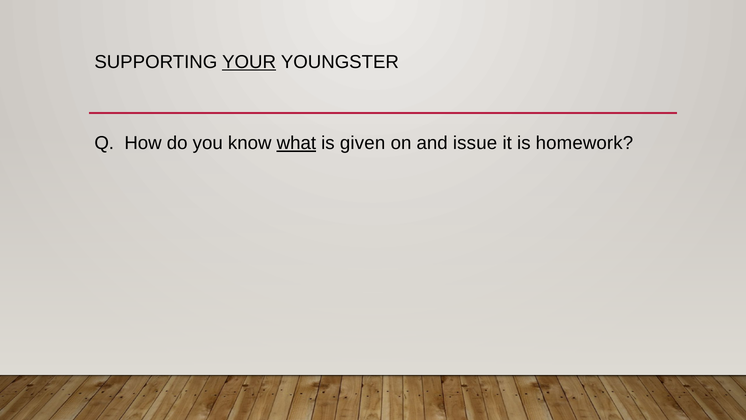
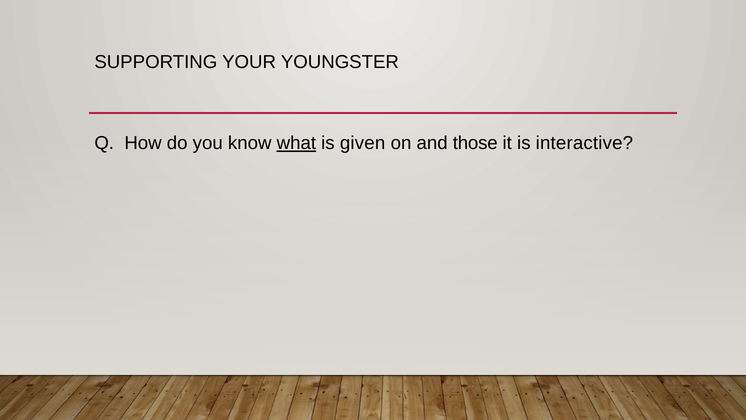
YOUR underline: present -> none (249, 62)
issue: issue -> those (475, 143)
homework: homework -> interactive (584, 143)
